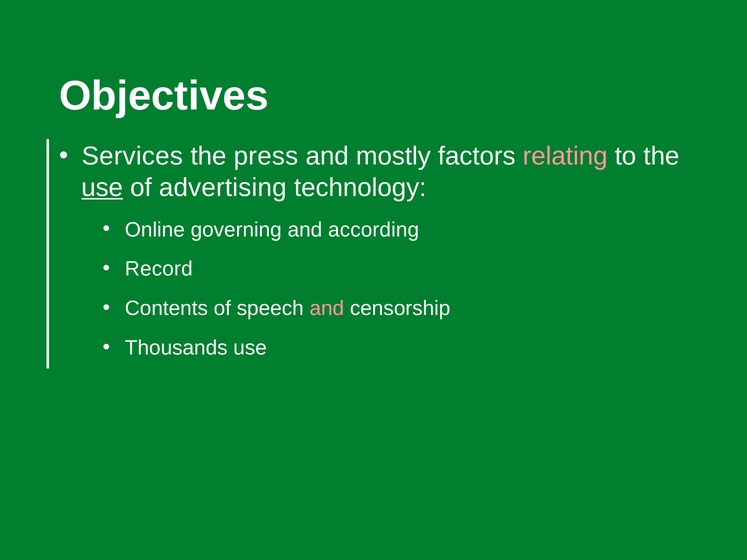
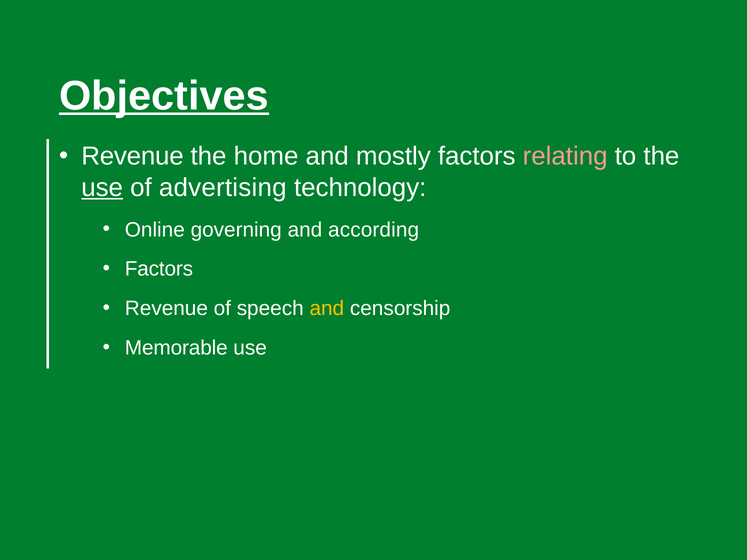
Objectives underline: none -> present (164, 96)
Services: Services -> Revenue (132, 156)
press: press -> home (266, 156)
Record: Record -> Factors (159, 269)
Contents: Contents -> Revenue (166, 309)
and colour: pink -> yellow (327, 309)
Thousands: Thousands -> Memorable (176, 348)
